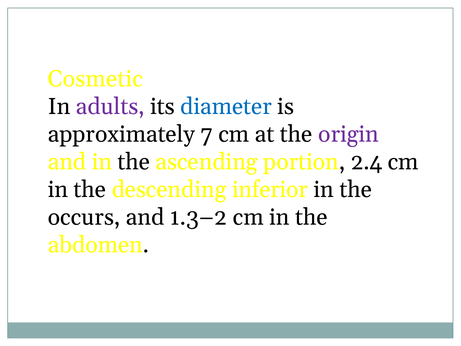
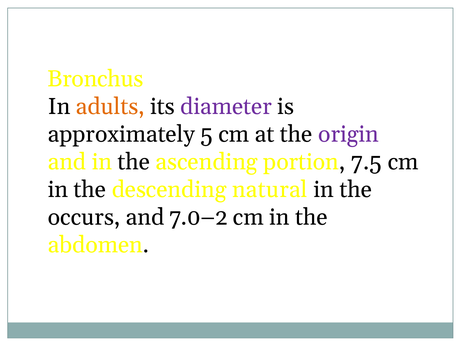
Cosmetic: Cosmetic -> Bronchus (96, 79)
adults colour: purple -> orange (110, 107)
diameter colour: blue -> purple (226, 107)
7: 7 -> 5 (206, 134)
2.4: 2.4 -> 7.5 (366, 162)
inferior: inferior -> natural (270, 190)
1.3–2: 1.3–2 -> 7.0–2 (199, 217)
